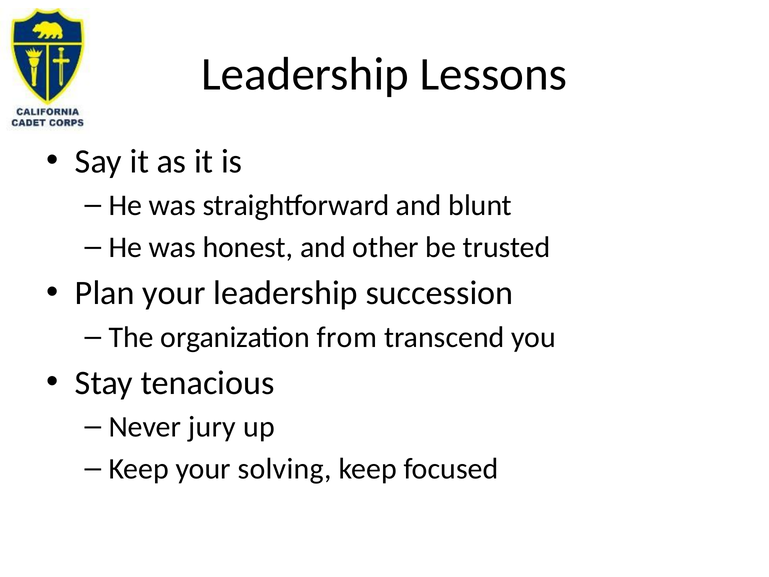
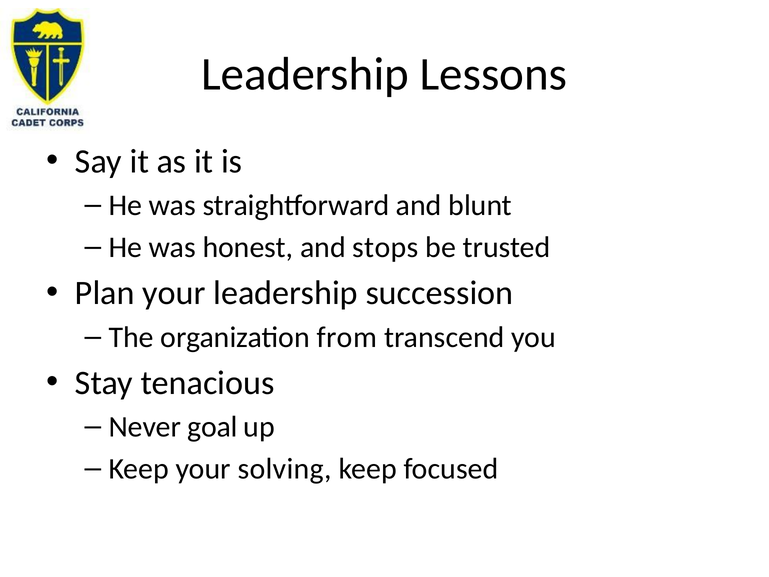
other: other -> stops (385, 247)
jury: jury -> goal (212, 427)
